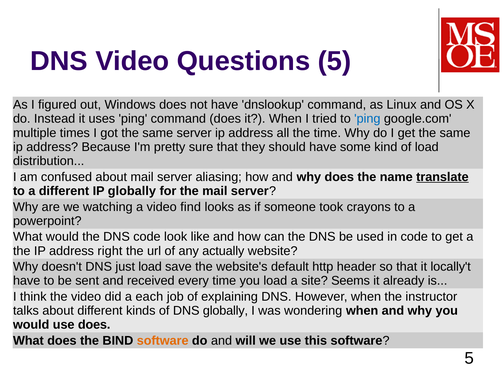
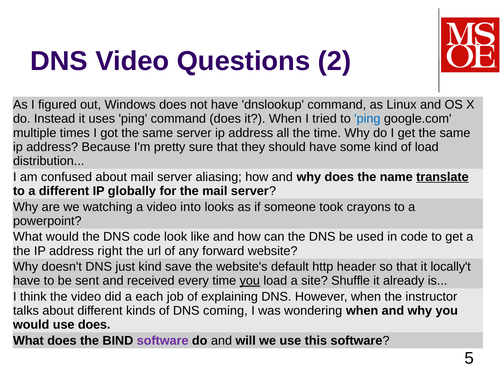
Questions 5: 5 -> 2 (334, 61)
find: find -> into (191, 207)
actually: actually -> forward (223, 251)
just load: load -> kind (150, 267)
you underline: none -> present (250, 281)
Seems: Seems -> Shuffle (351, 281)
DNS globally: globally -> coming (225, 311)
software colour: orange -> purple (163, 341)
